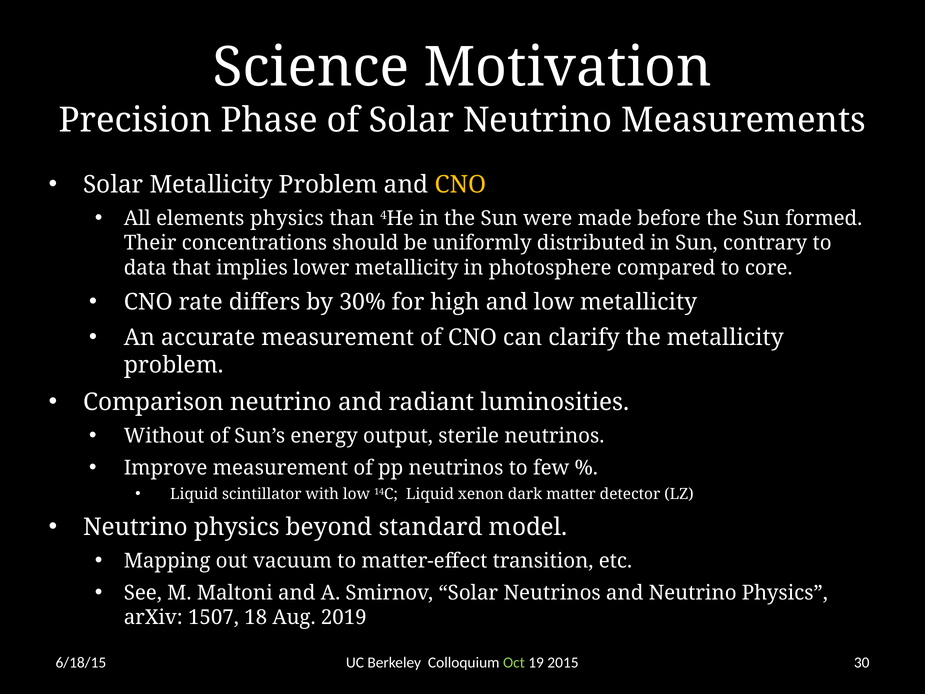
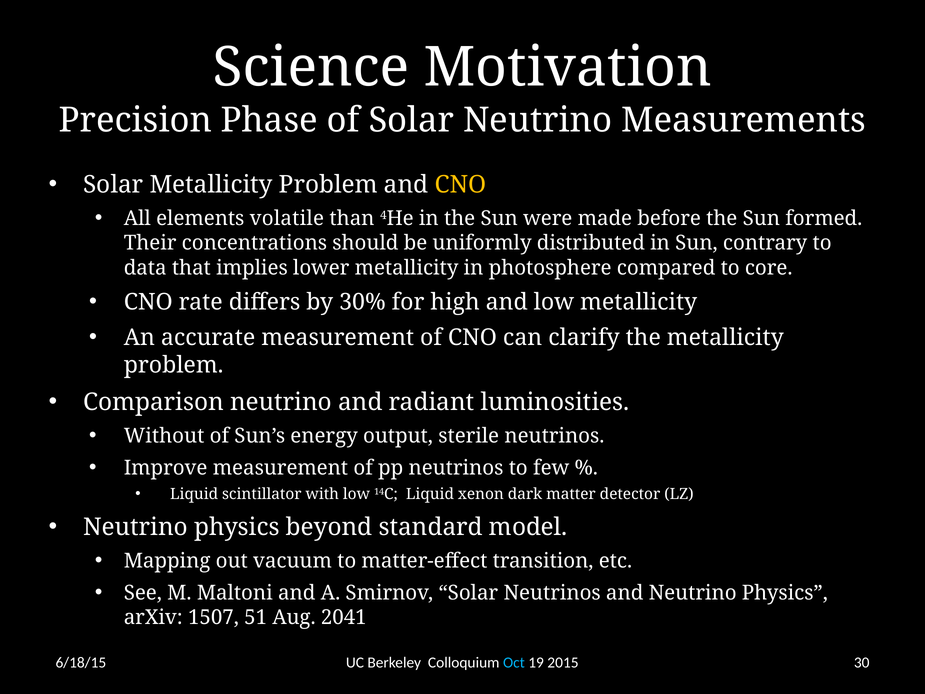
elements physics: physics -> volatile (287, 218)
18: 18 -> 51 (256, 617)
2019: 2019 -> 2041 (344, 617)
Oct colour: light green -> light blue (514, 662)
